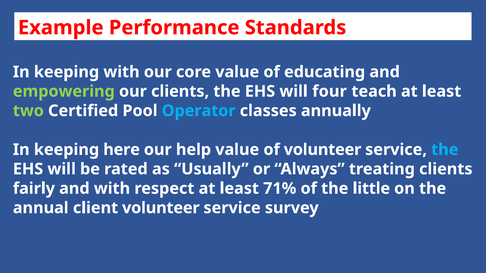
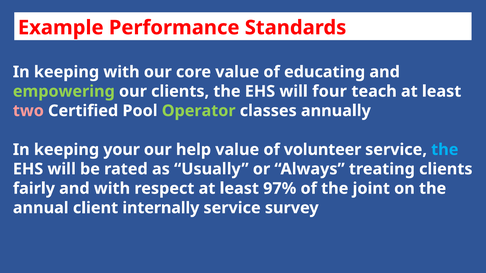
two colour: light green -> pink (28, 111)
Operator colour: light blue -> light green (199, 111)
here: here -> your (122, 150)
71%: 71% -> 97% (280, 189)
little: little -> joint (371, 189)
client volunteer: volunteer -> internally (161, 208)
